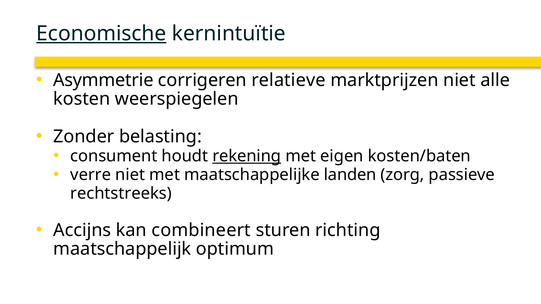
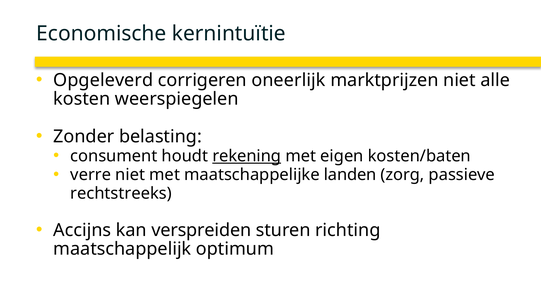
Economische underline: present -> none (101, 34)
Asymmetrie: Asymmetrie -> Opgeleverd (103, 80)
relatieve: relatieve -> oneerlijk (288, 80)
combineert: combineert -> verspreiden (201, 231)
